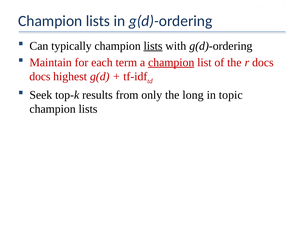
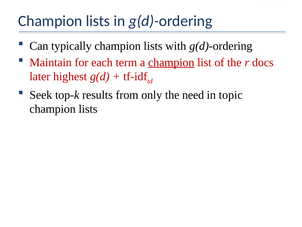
lists underline: present -> none (153, 46)
docs: docs -> later (40, 76)
long: long -> need (193, 95)
